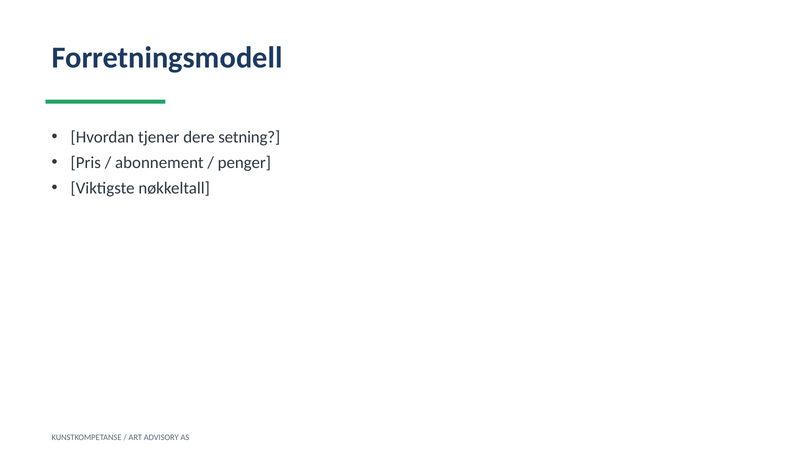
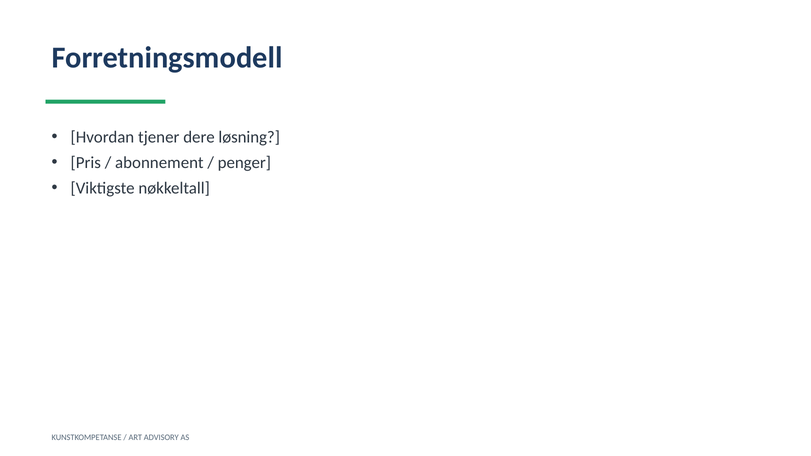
setning: setning -> løsning (249, 137)
